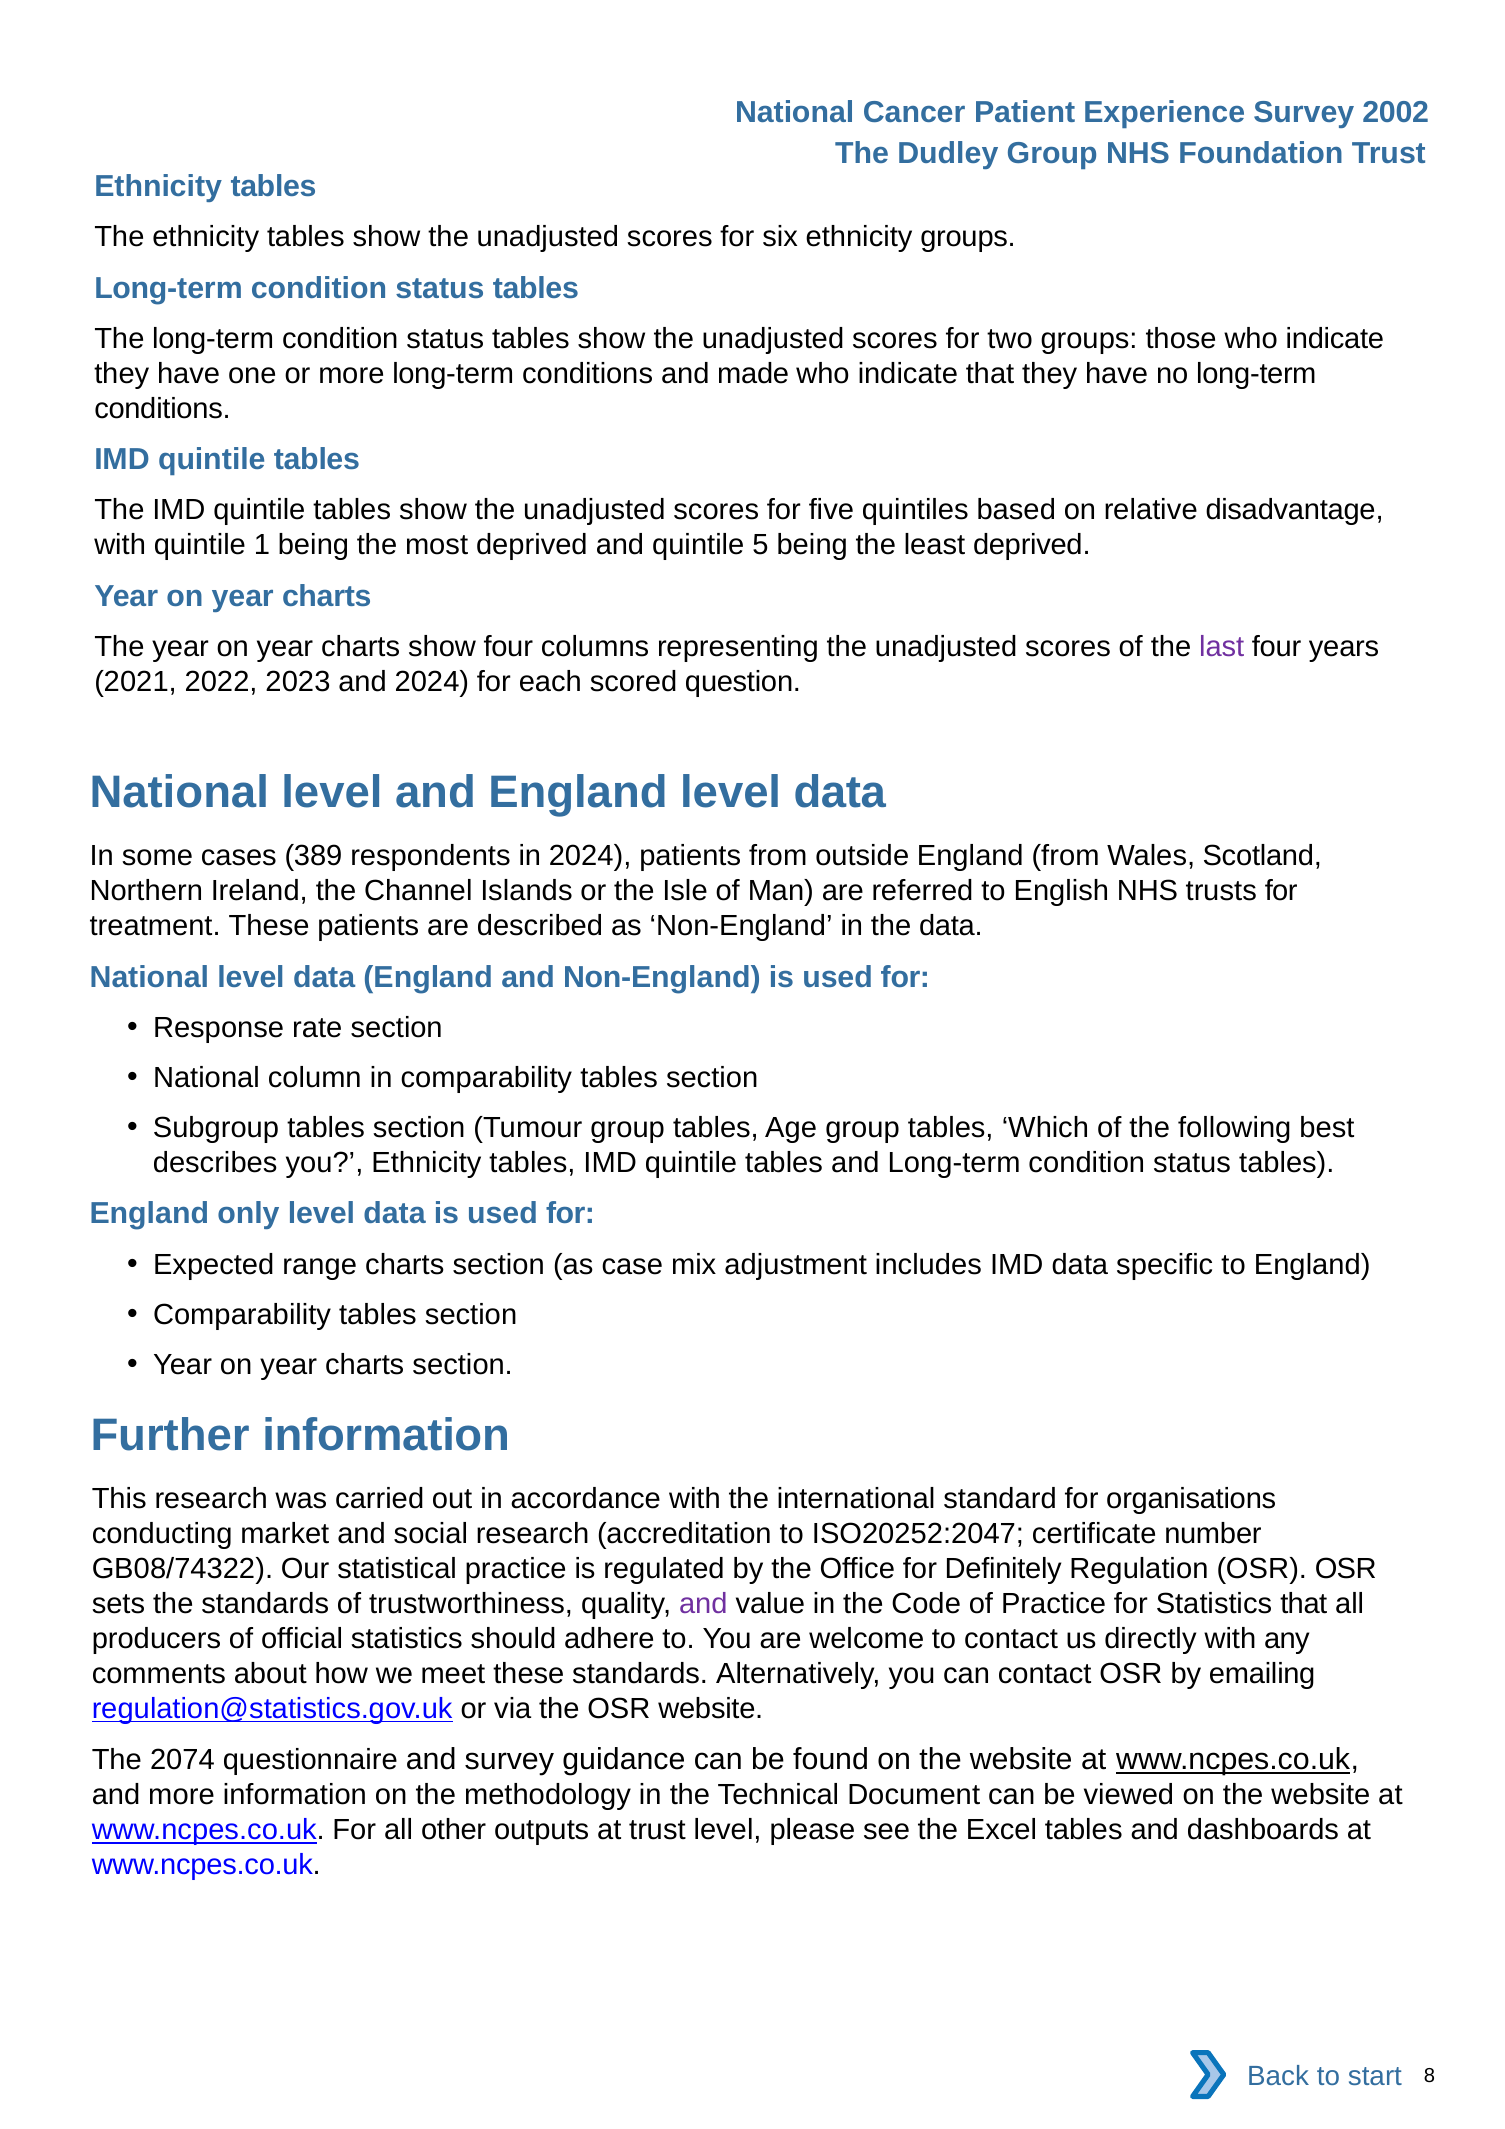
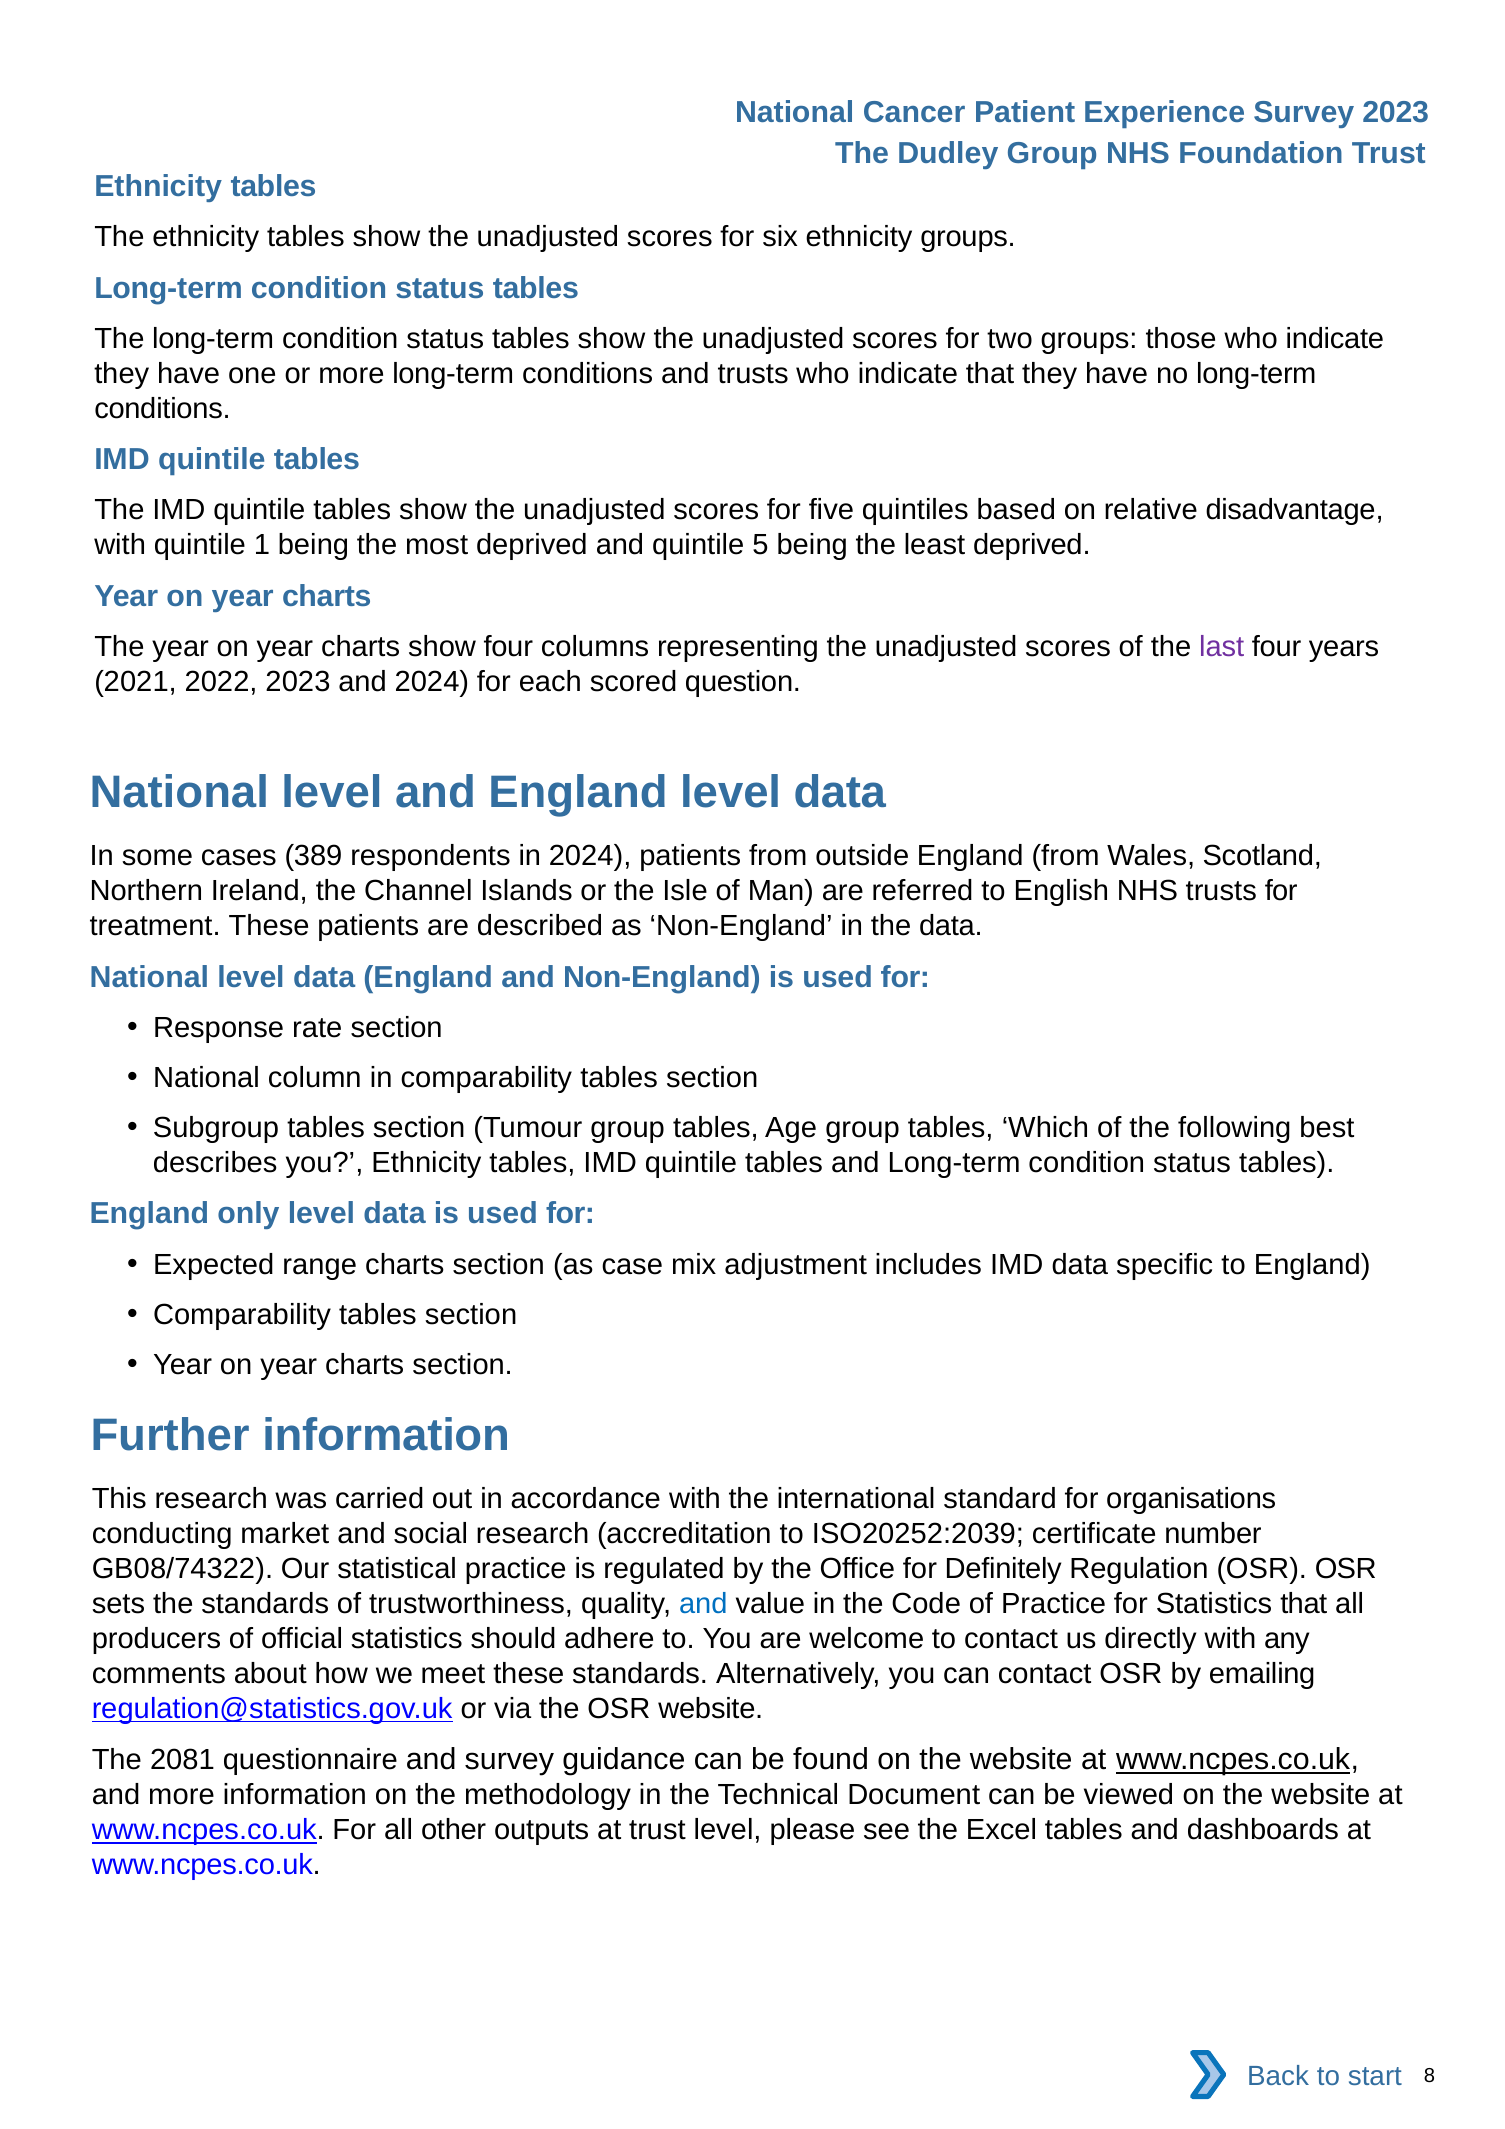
Survey 2002: 2002 -> 2023 (1396, 112)
and made: made -> trusts (753, 374)
ISO20252:2047: ISO20252:2047 -> ISO20252:2039 (918, 1535)
and colour: purple -> blue (703, 1604)
2074: 2074 -> 2081 (182, 1761)
